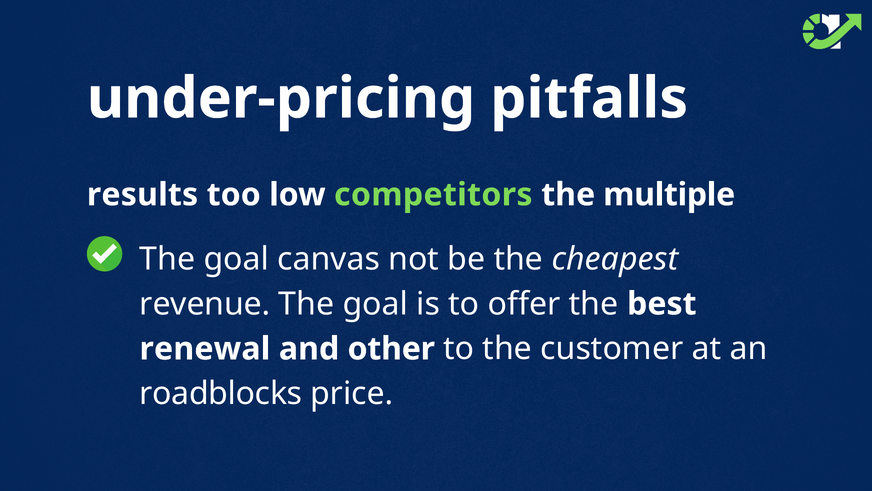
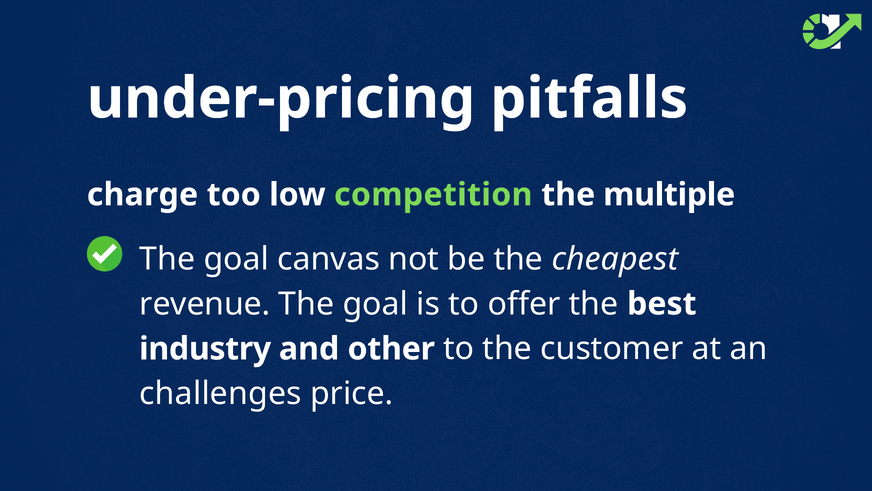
results: results -> charge (142, 194)
competitors: competitors -> competition (433, 194)
renewal: renewal -> industry (205, 349)
roadblocks: roadblocks -> challenges (221, 393)
